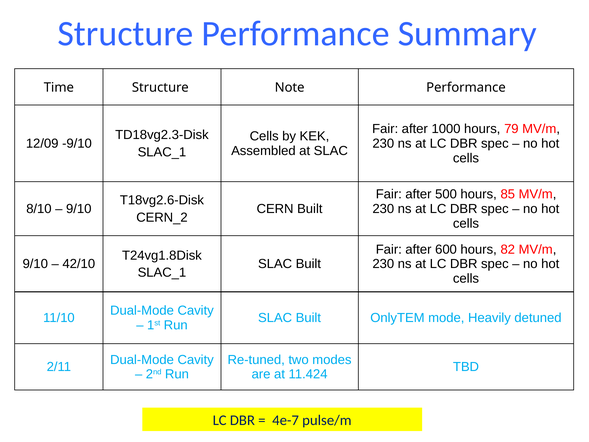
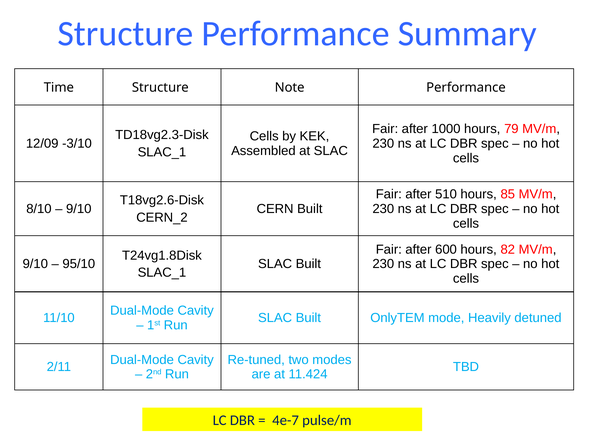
-9/10: -9/10 -> -3/10 (77, 143)
500: 500 -> 510 (446, 194)
42/10: 42/10 -> 95/10 (79, 264)
